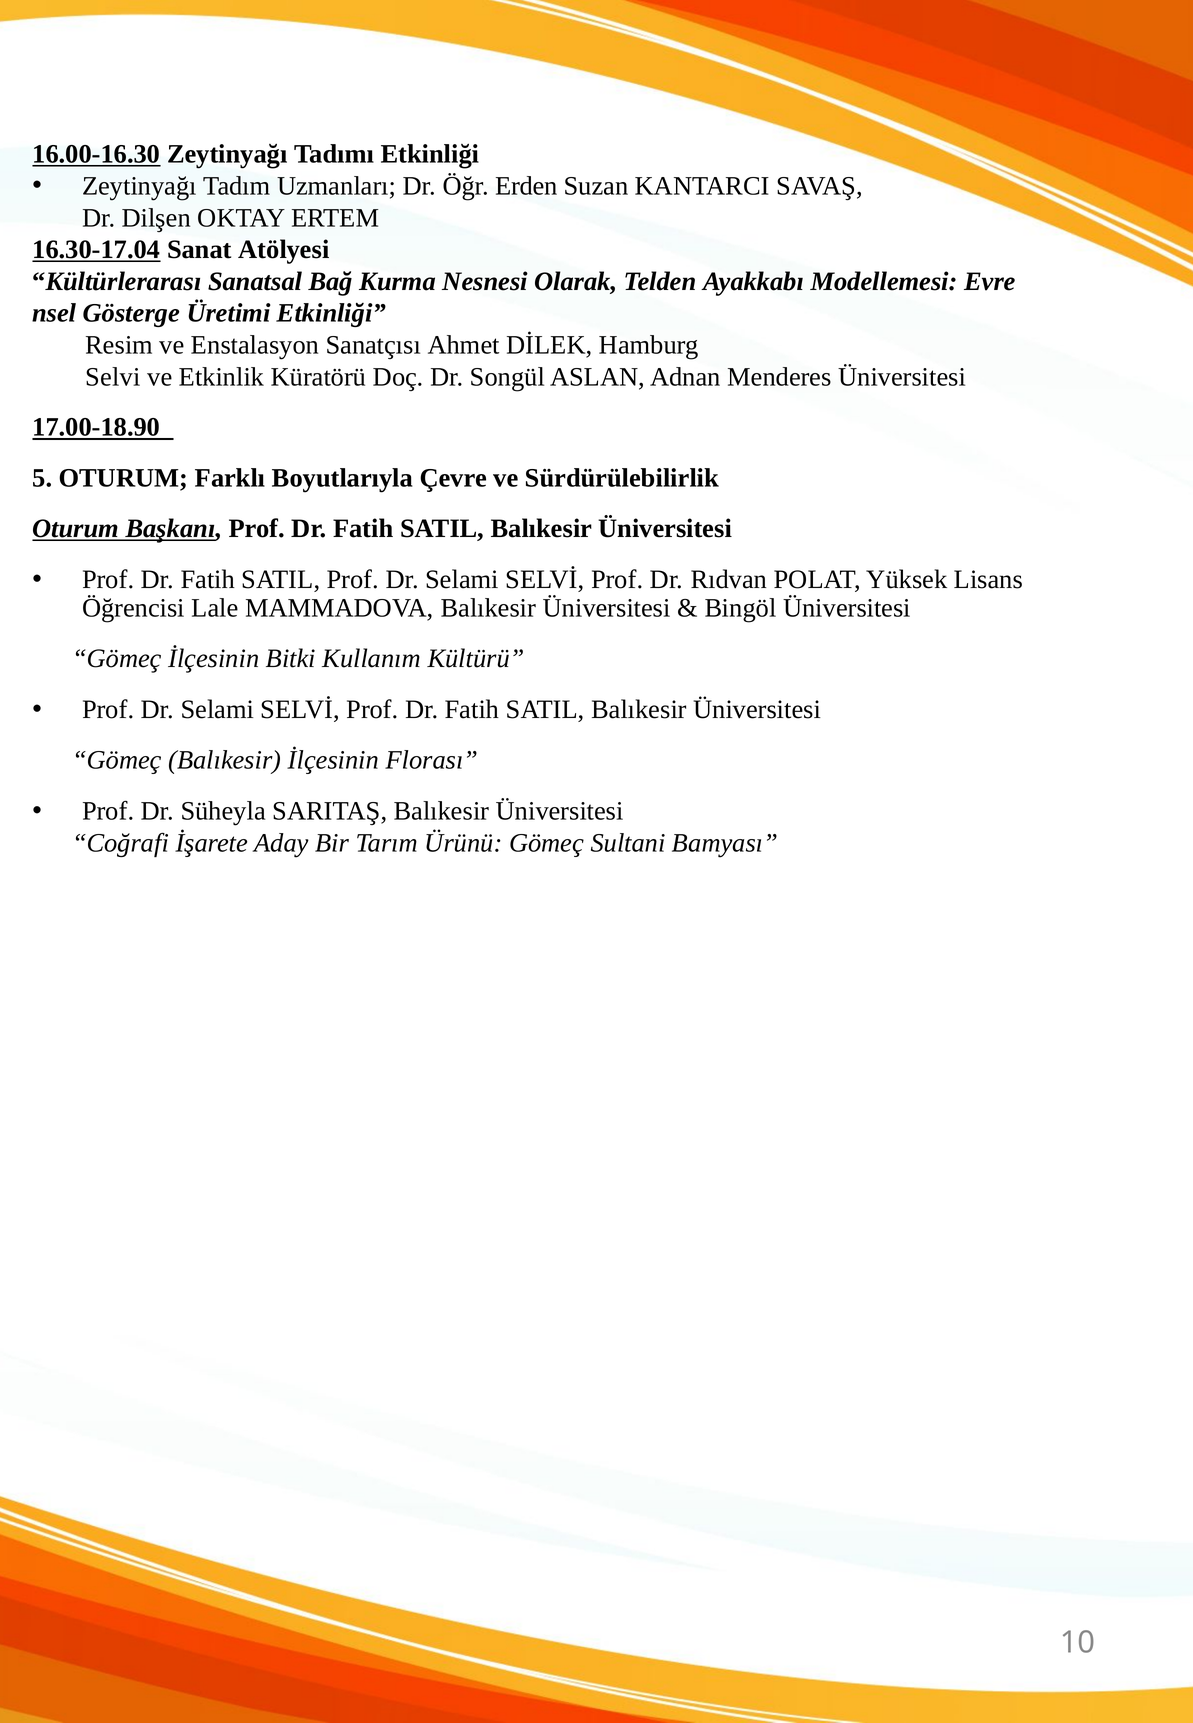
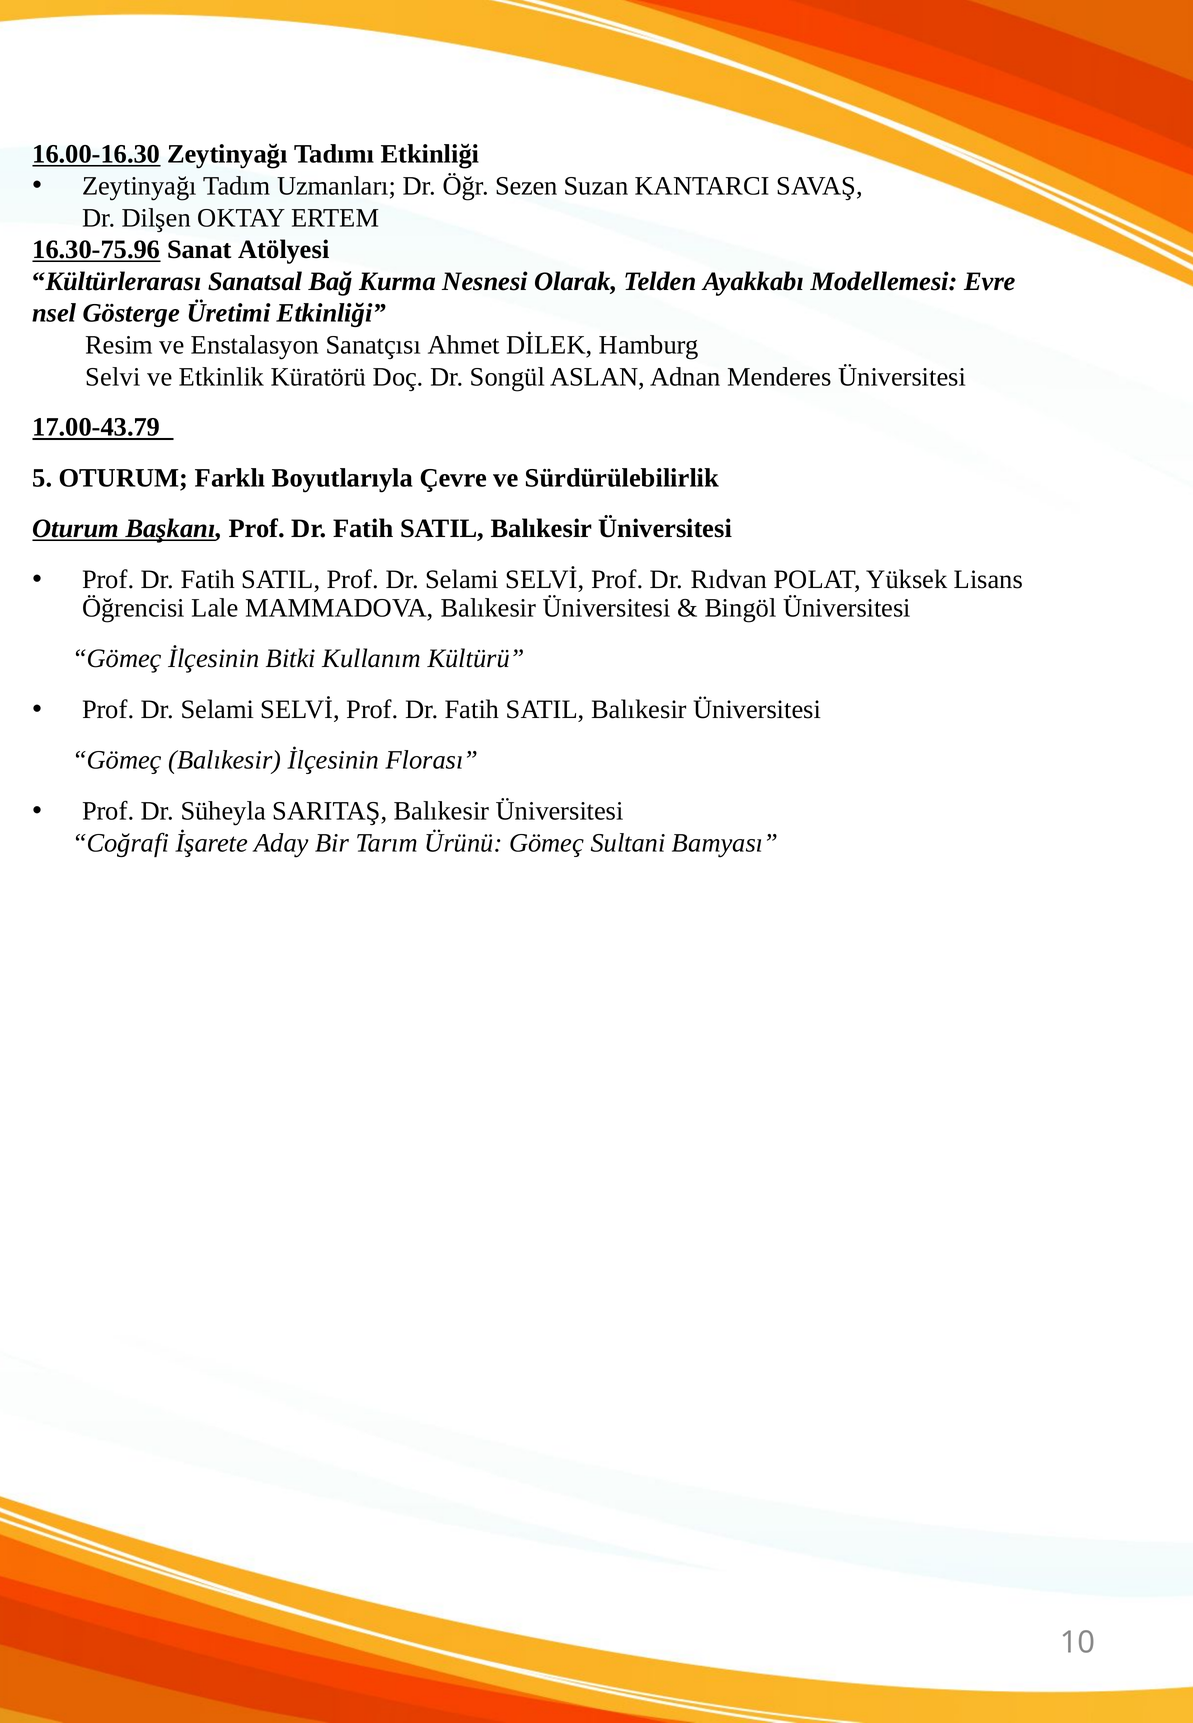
Erden: Erden -> Sezen (526, 186)
16.30-17.04: 16.30-17.04 -> 16.30-75.96 (96, 250)
17.00-18.90: 17.00-18.90 -> 17.00-43.79 (96, 427)
